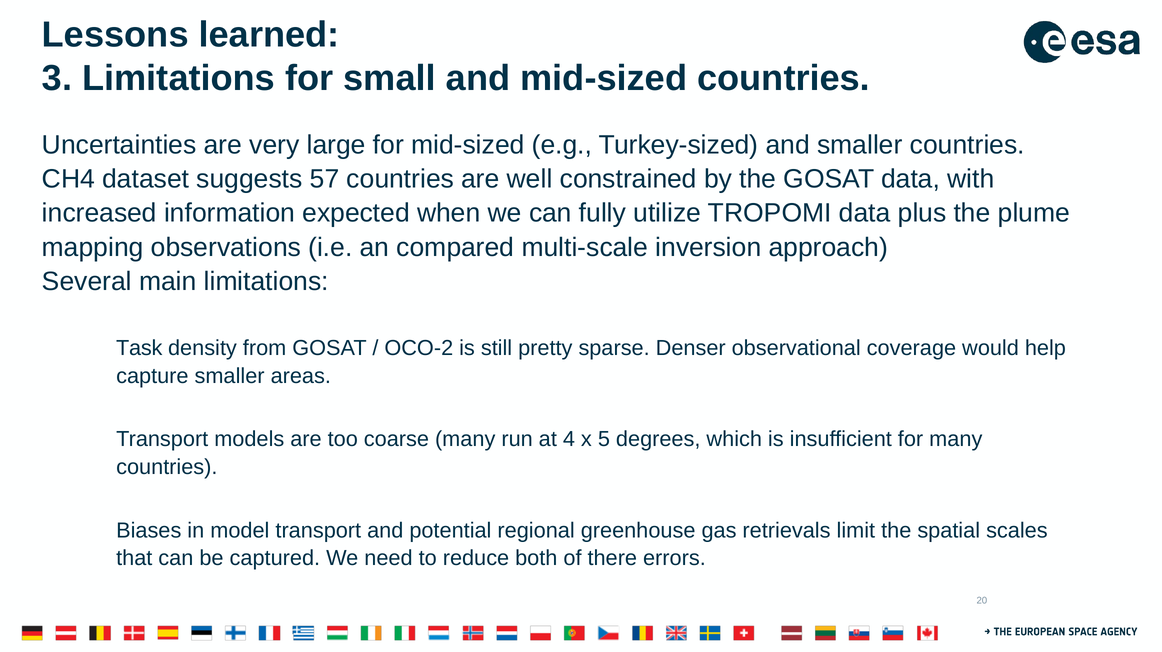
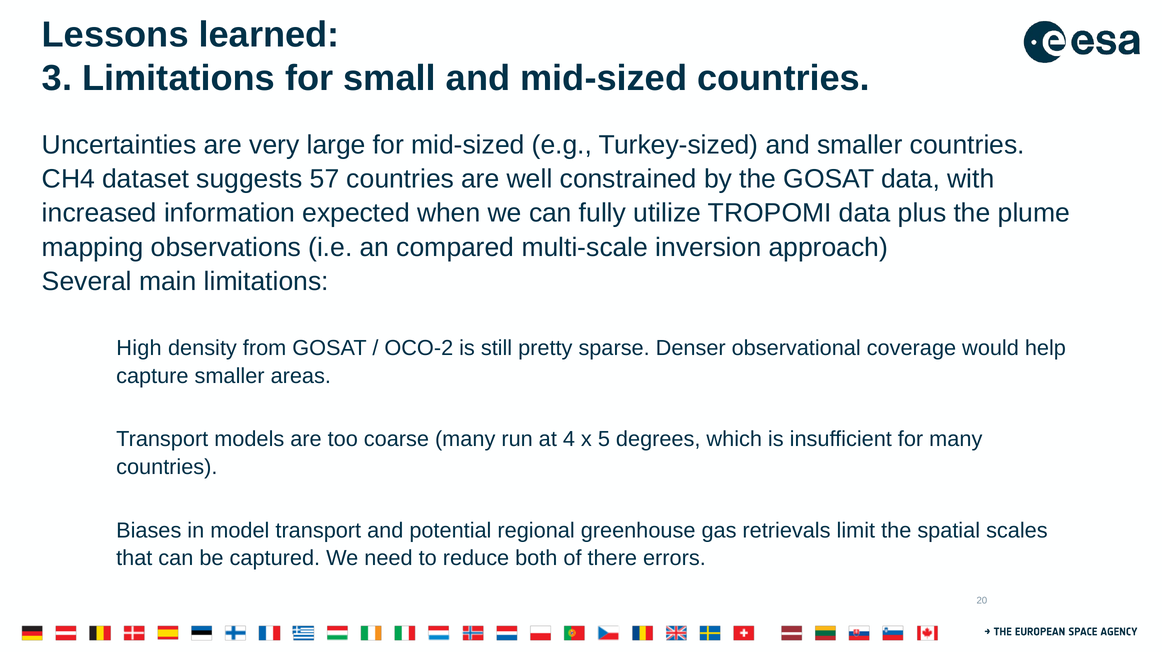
Task: Task -> High (139, 348)
